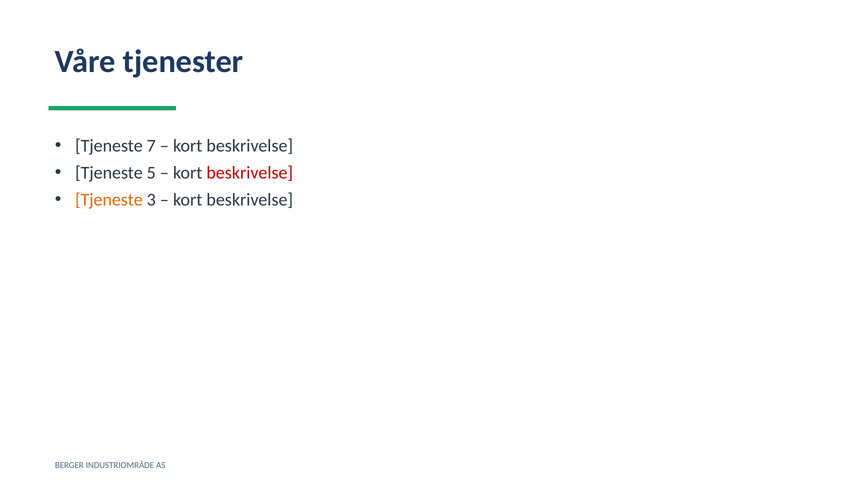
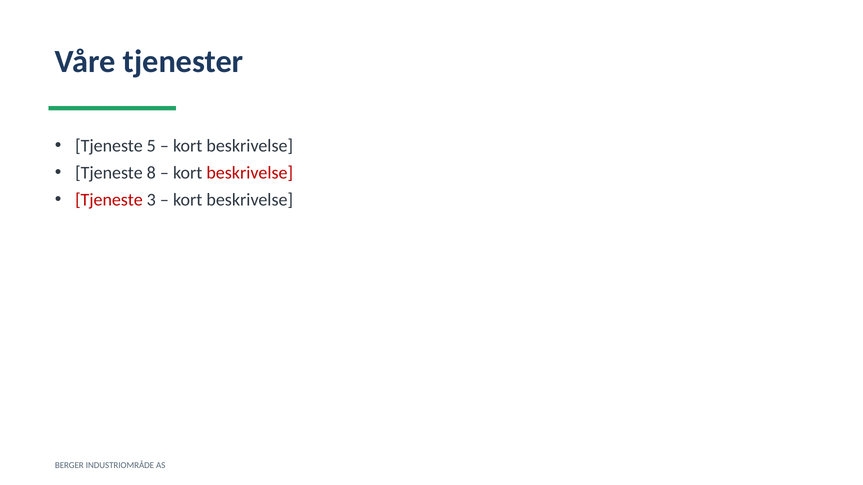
7: 7 -> 5 (151, 146)
5: 5 -> 8 (151, 173)
Tjeneste colour: orange -> red (109, 200)
